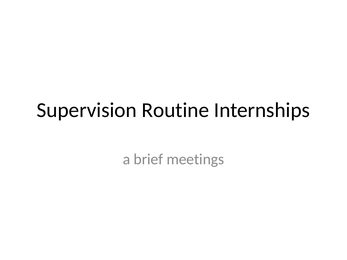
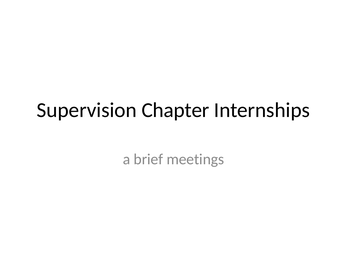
Routine: Routine -> Chapter (175, 110)
